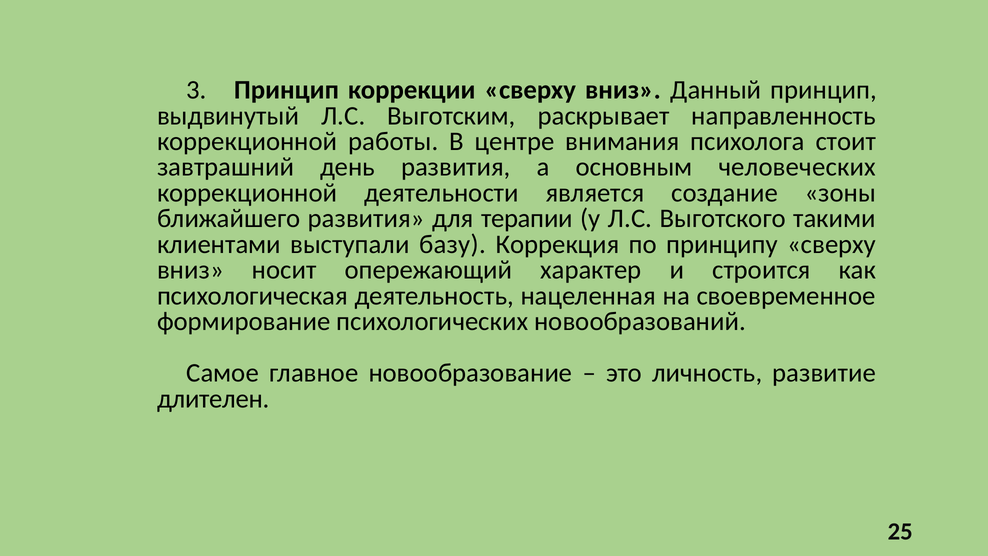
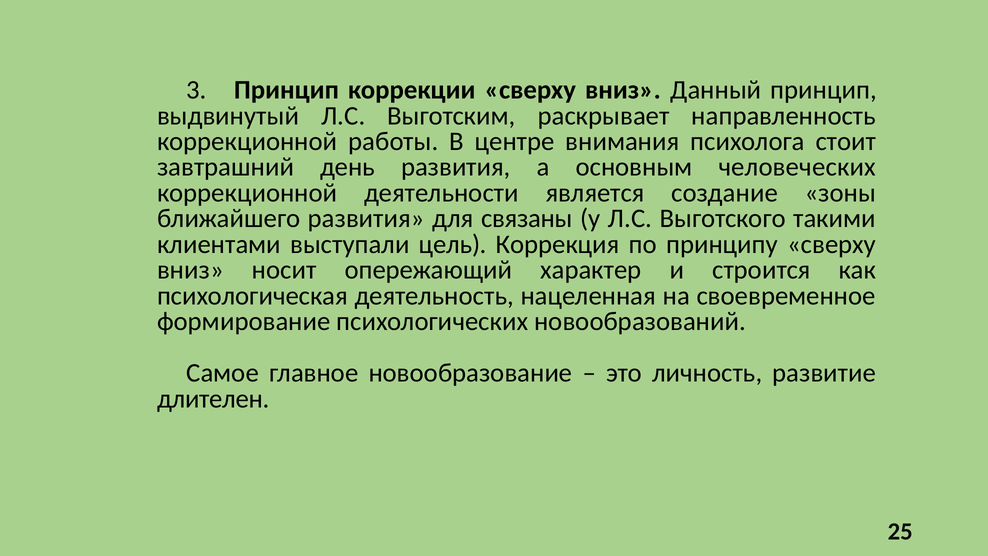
терапии: терапии -> связаны (527, 219)
базу: базу -> цель (453, 244)
